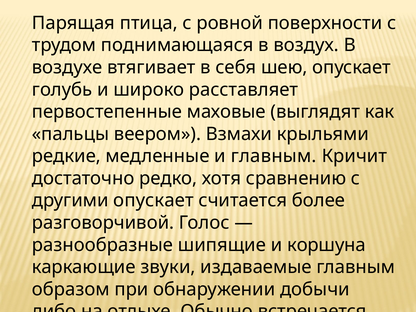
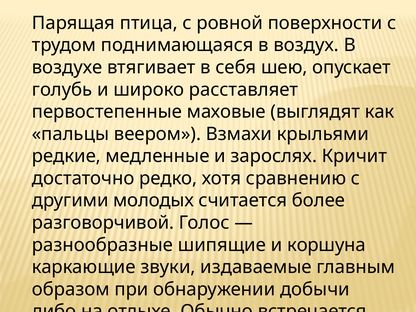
и главным: главным -> зарослях (274, 156)
другими опускает: опускает -> молодых (154, 201)
